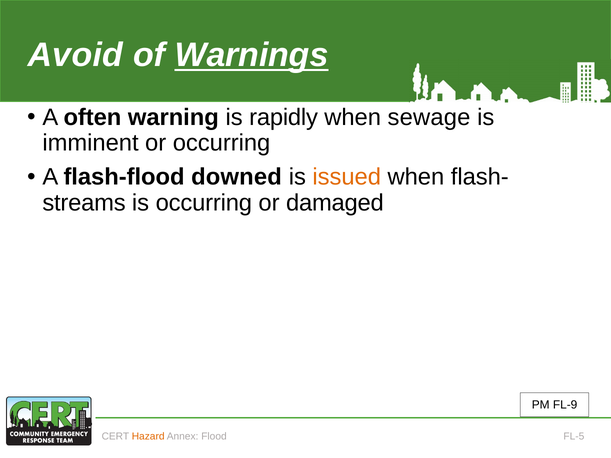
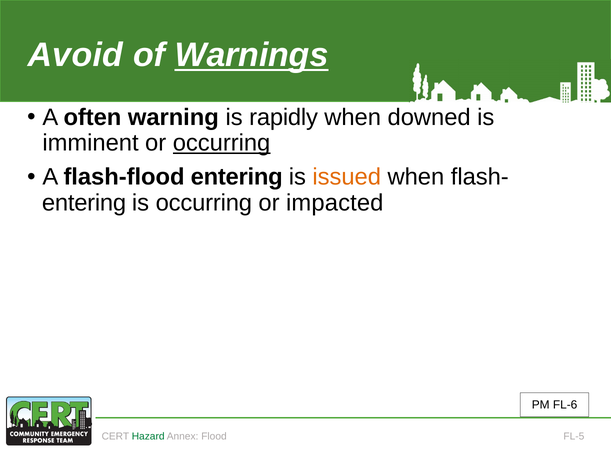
sewage: sewage -> downed (429, 117)
occurring underline: none -> present (222, 143)
flash-flood downed: downed -> entering (237, 177)
streams: streams -> entering (84, 203)
damaged: damaged -> impacted (335, 203)
FL-9: FL-9 -> FL-6 (565, 405)
Hazard colour: orange -> green (148, 437)
